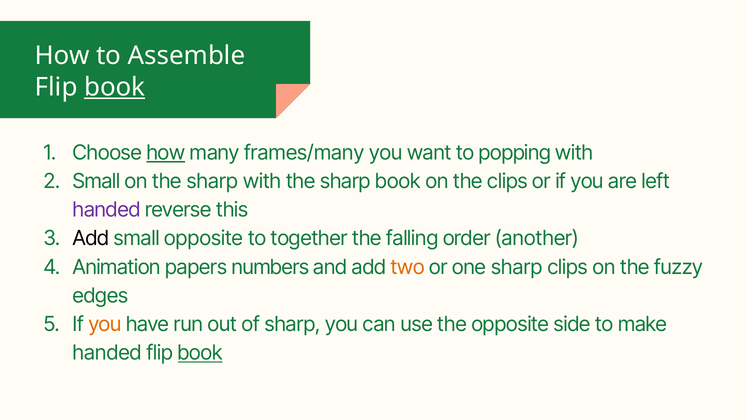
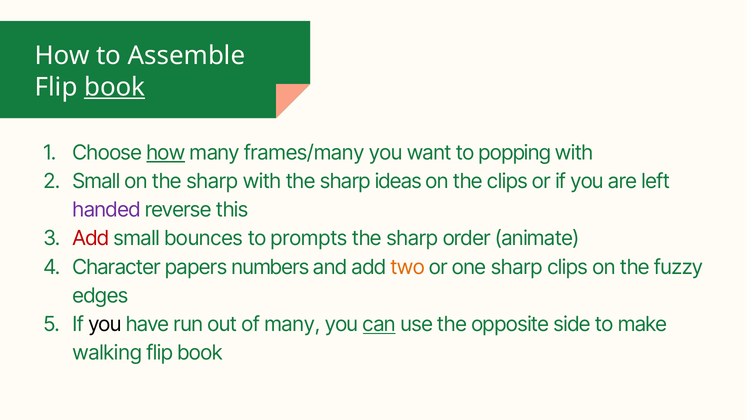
sharp book: book -> ideas (398, 181)
Add colour: black -> red (91, 239)
small opposite: opposite -> bounces (204, 239)
together: together -> prompts (309, 239)
falling: falling -> sharp (412, 239)
another: another -> animate (537, 239)
Animation: Animation -> Character (117, 267)
you colour: orange -> black (105, 325)
of sharp: sharp -> many (292, 325)
can underline: none -> present (379, 325)
handed: handed -> walking (107, 353)
book underline: present -> none (200, 353)
